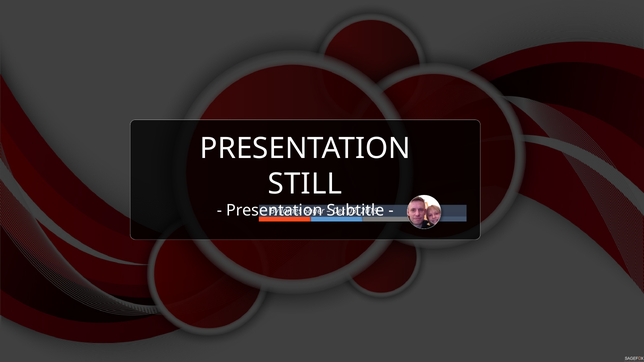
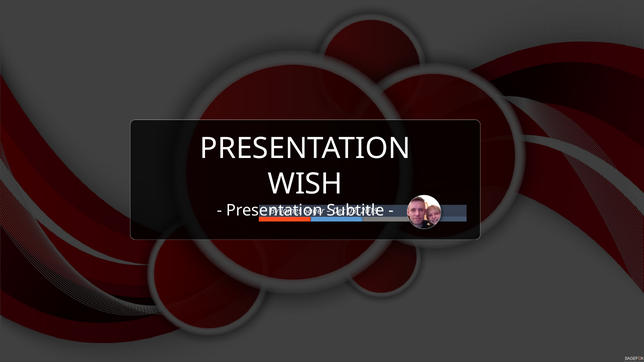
STILL: STILL -> WISH (305, 184)
